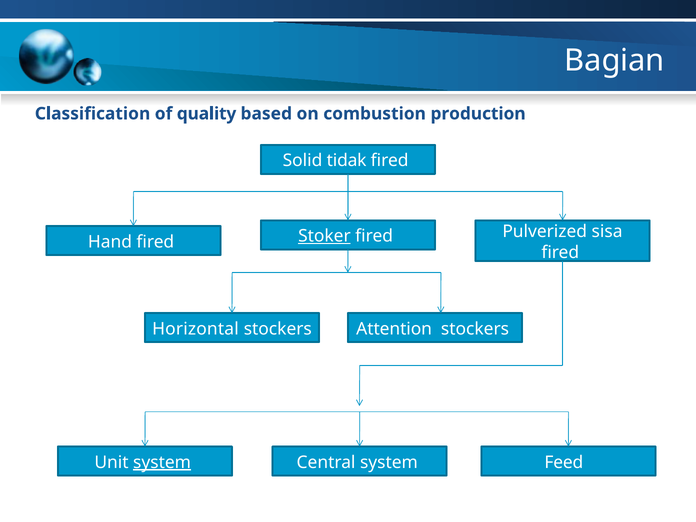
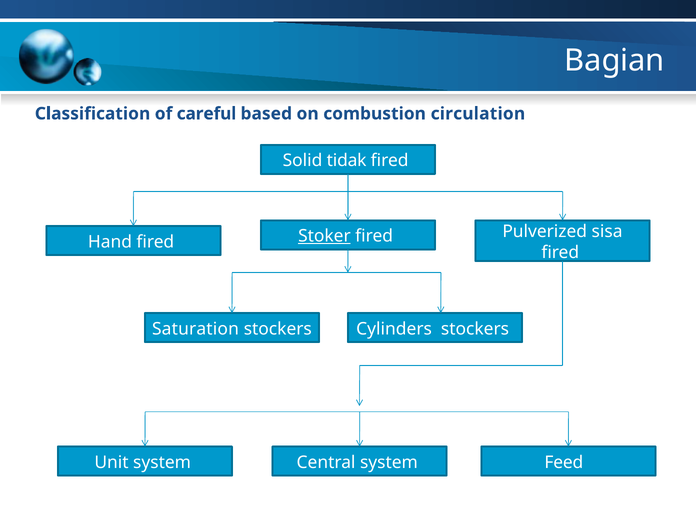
quality: quality -> careful (207, 114)
production: production -> circulation (478, 114)
Horizontal: Horizontal -> Saturation (195, 329)
Attention: Attention -> Cylinders (394, 329)
system underline: present -> none (162, 462)
